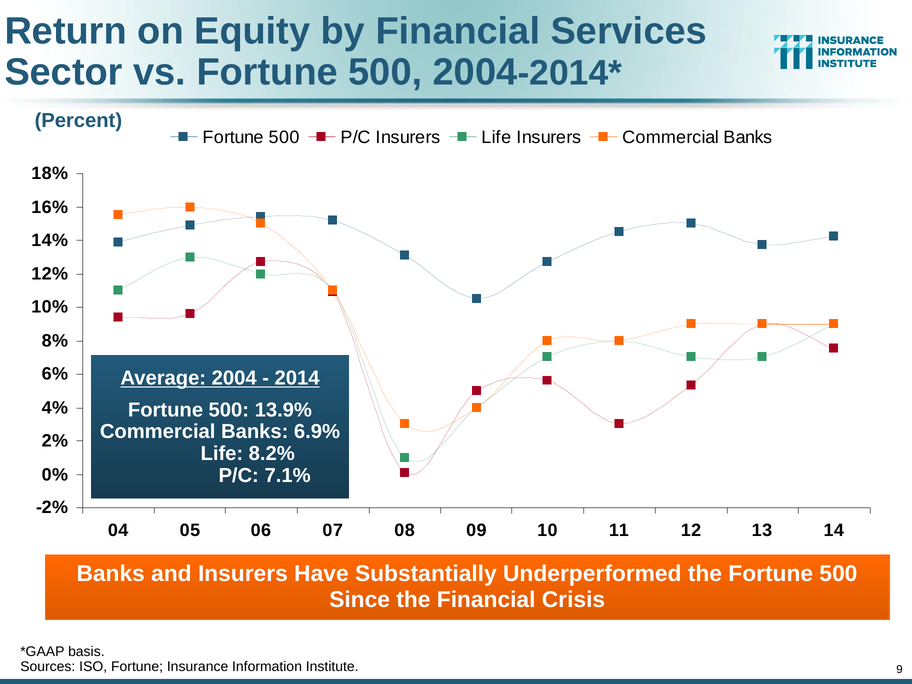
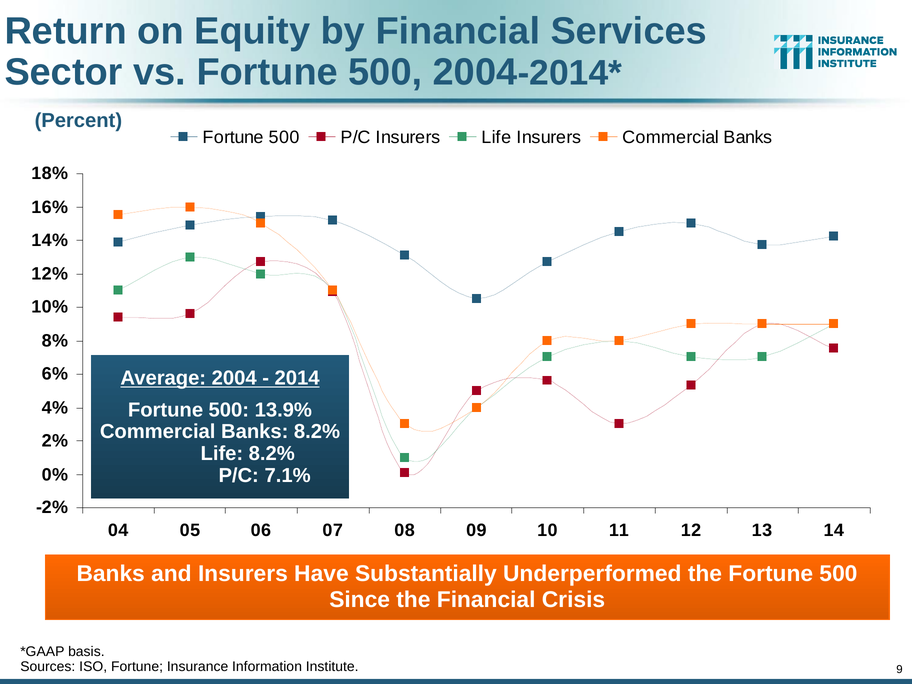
Banks 6.9%: 6.9% -> 8.2% (317, 432)
